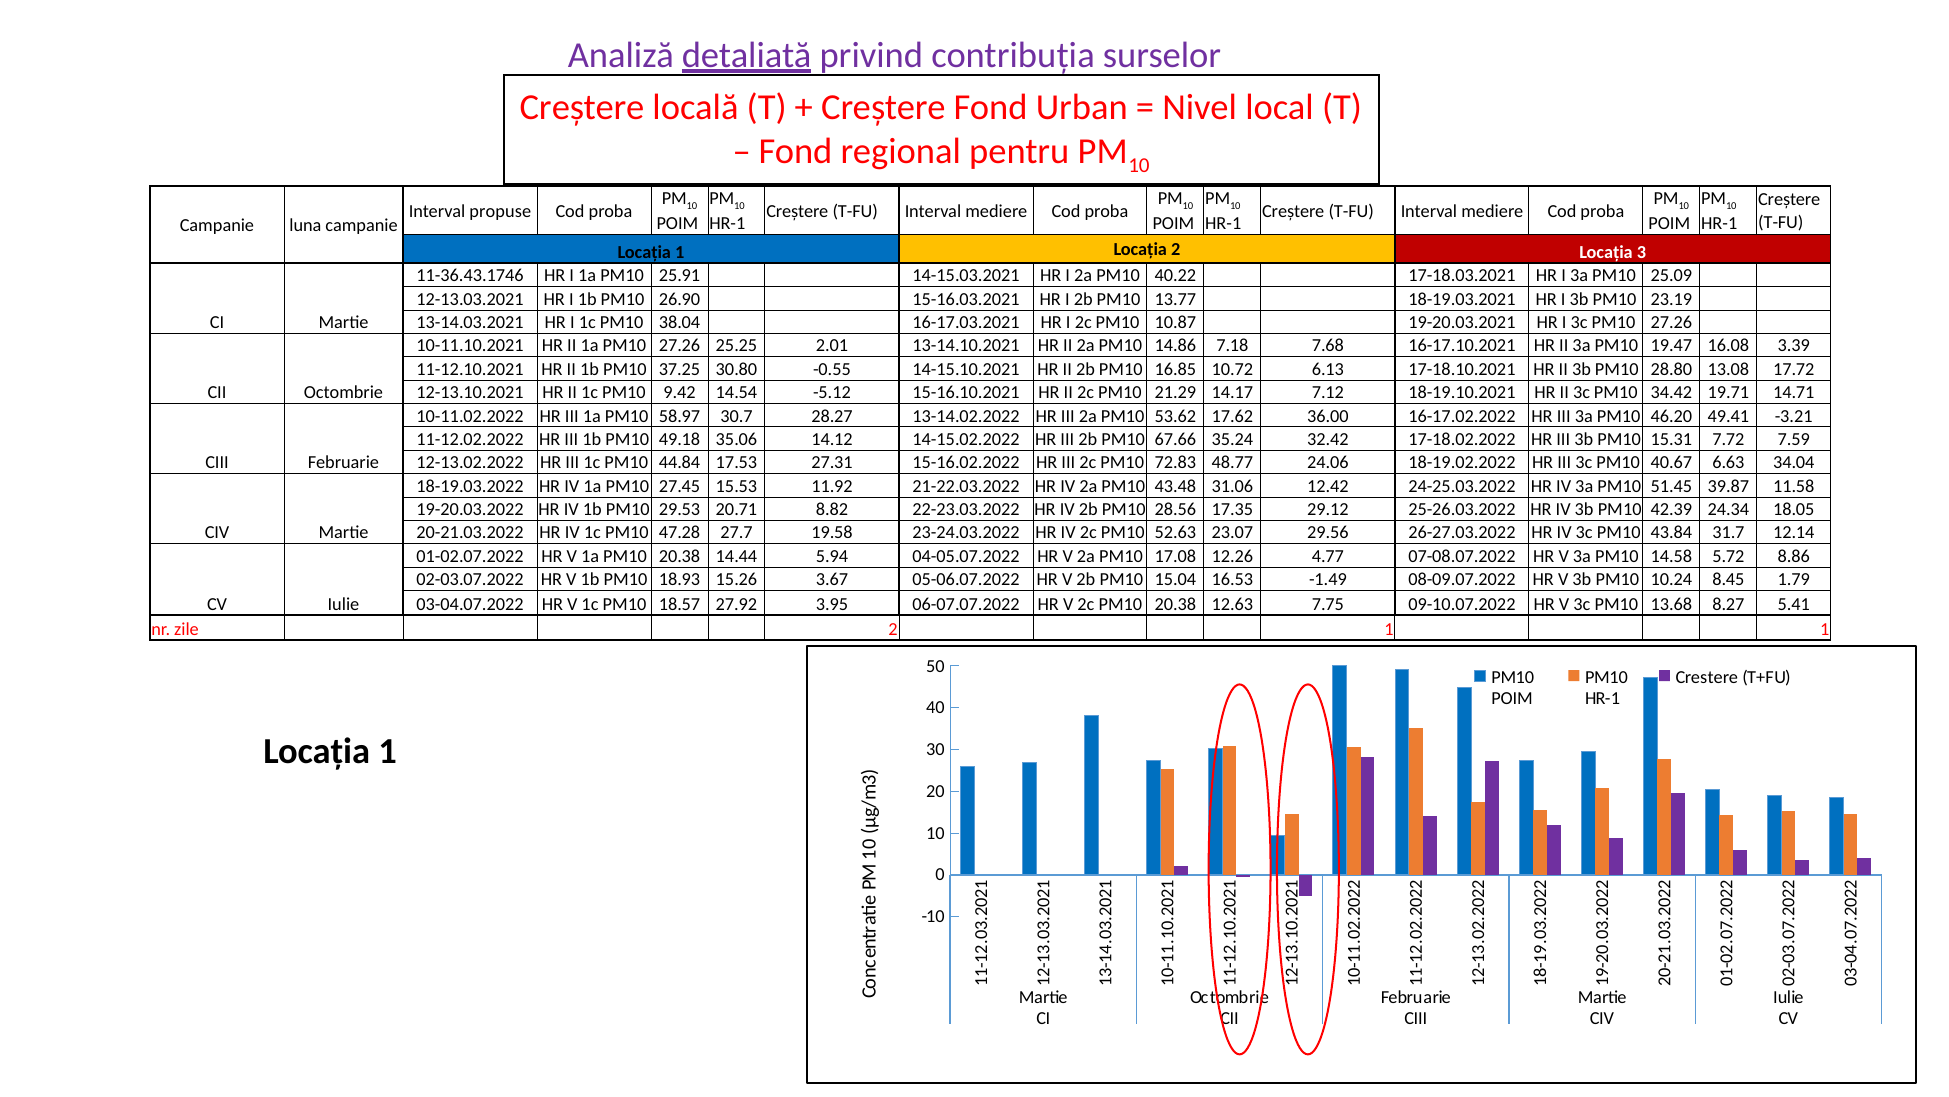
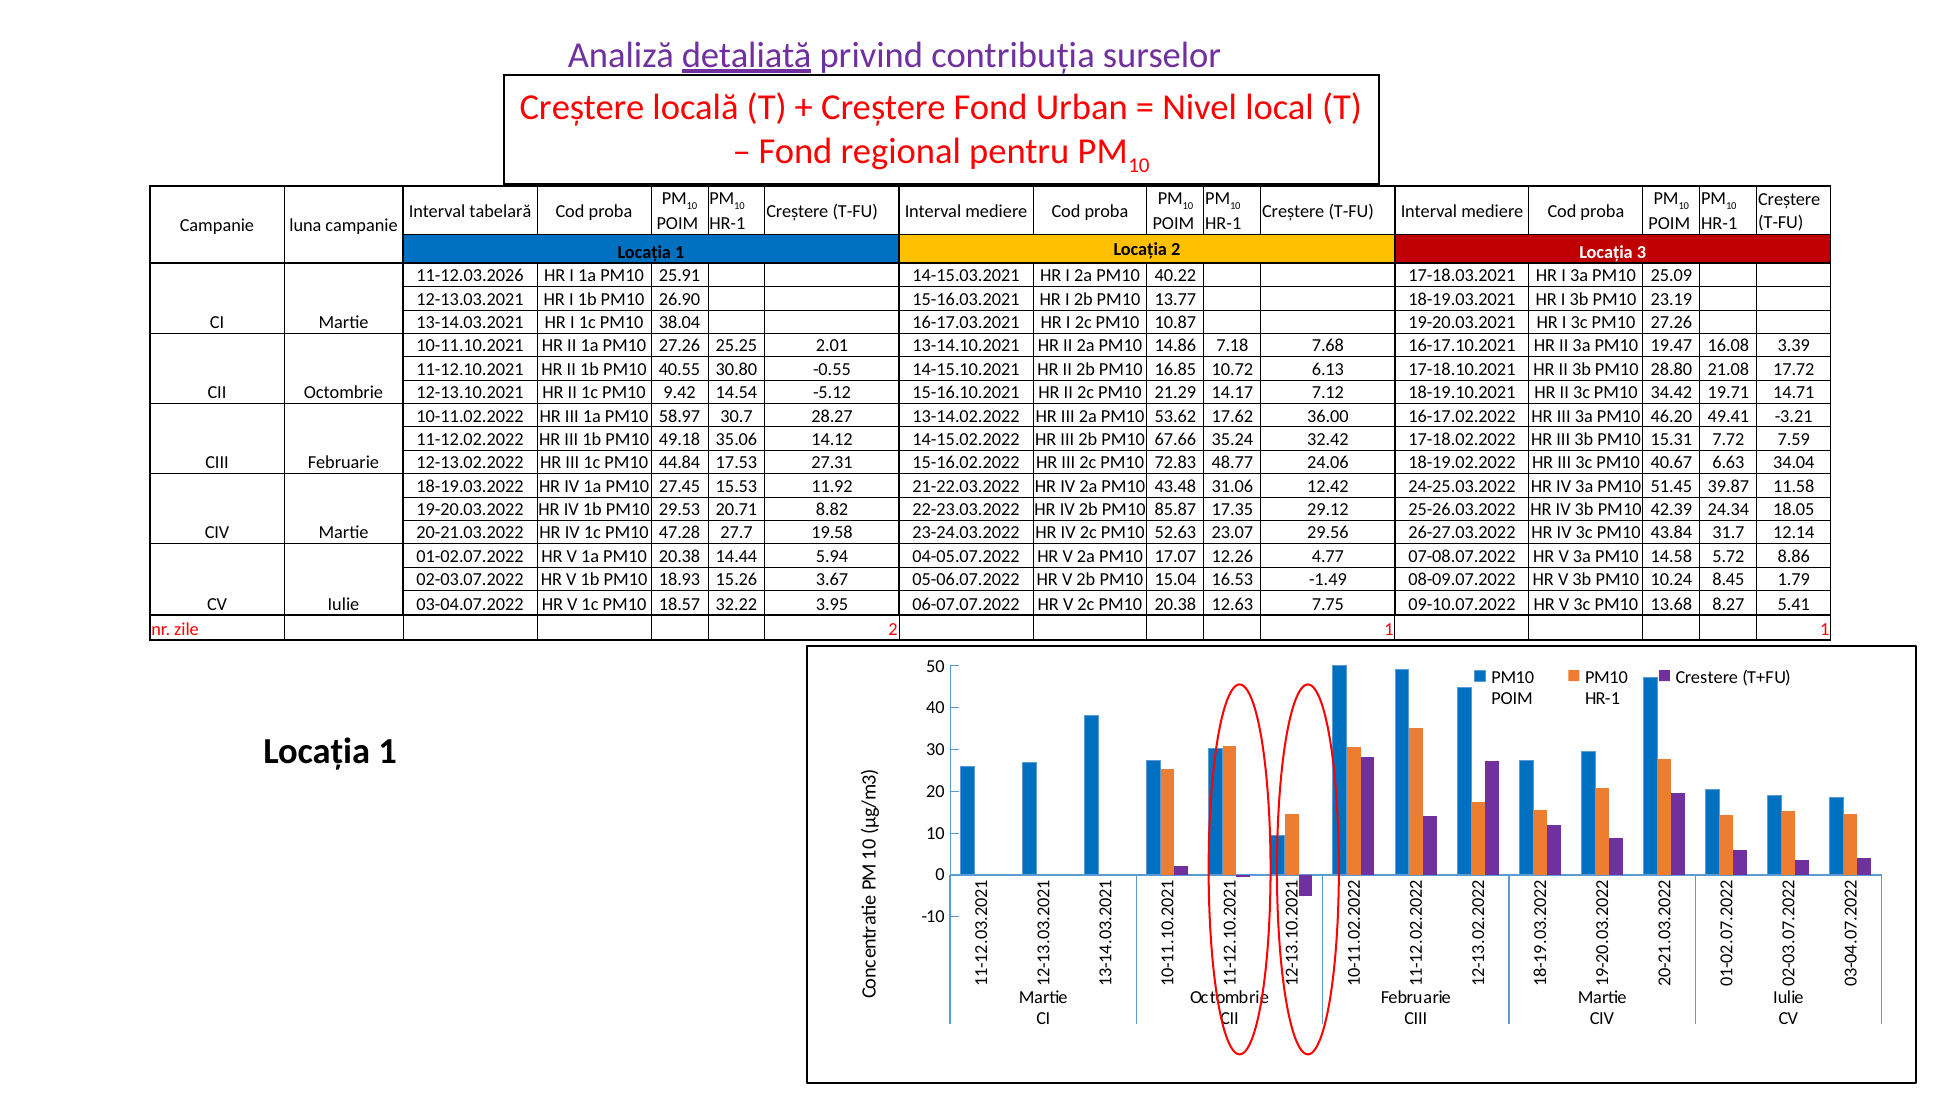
propuse: propuse -> tabelară (500, 211)
11-36.43.1746: 11-36.43.1746 -> 11-12.03.2026 (470, 276)
37.25: 37.25 -> 40.55 (679, 369)
13.08: 13.08 -> 21.08 (1728, 369)
28.56: 28.56 -> 85.87 (1175, 509)
17.08: 17.08 -> 17.07 (1175, 556)
27.92: 27.92 -> 32.22 (736, 604)
